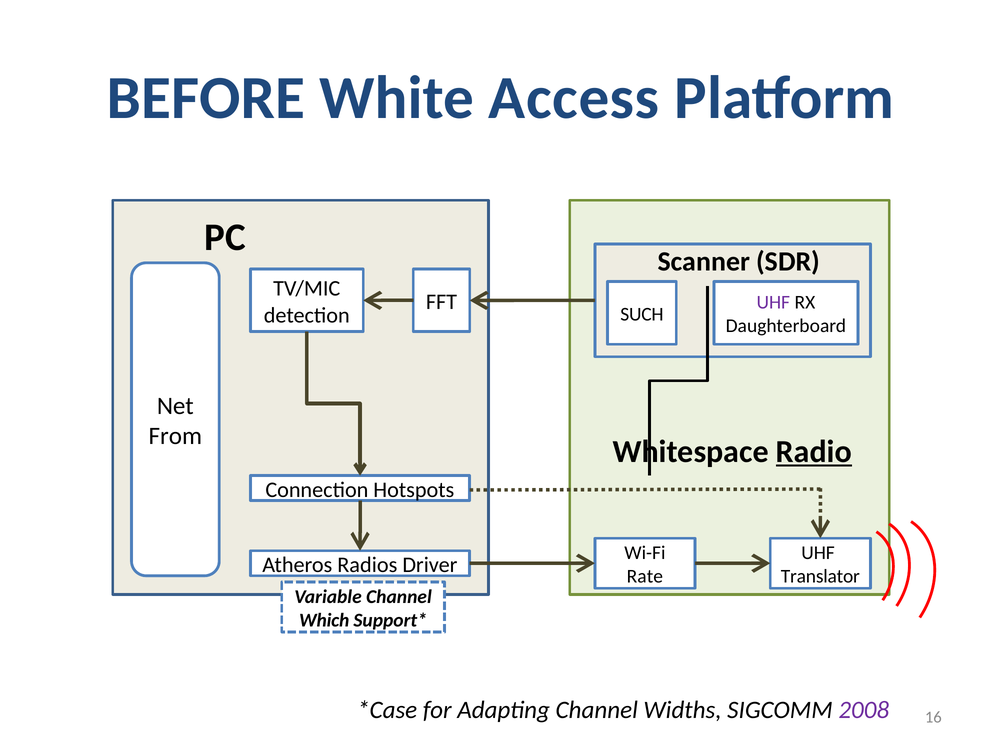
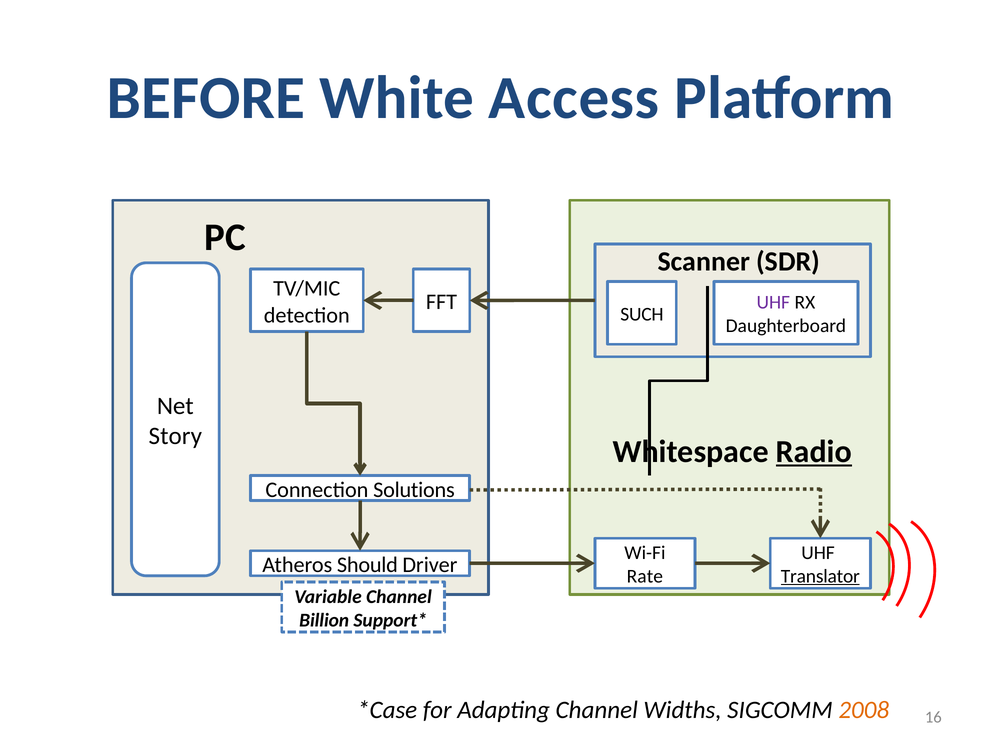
From: From -> Story (175, 436)
Hotspots: Hotspots -> Solutions (414, 490)
Radios: Radios -> Should (367, 565)
Translator underline: none -> present (820, 577)
Which: Which -> Billion (324, 620)
2008 colour: purple -> orange (864, 711)
